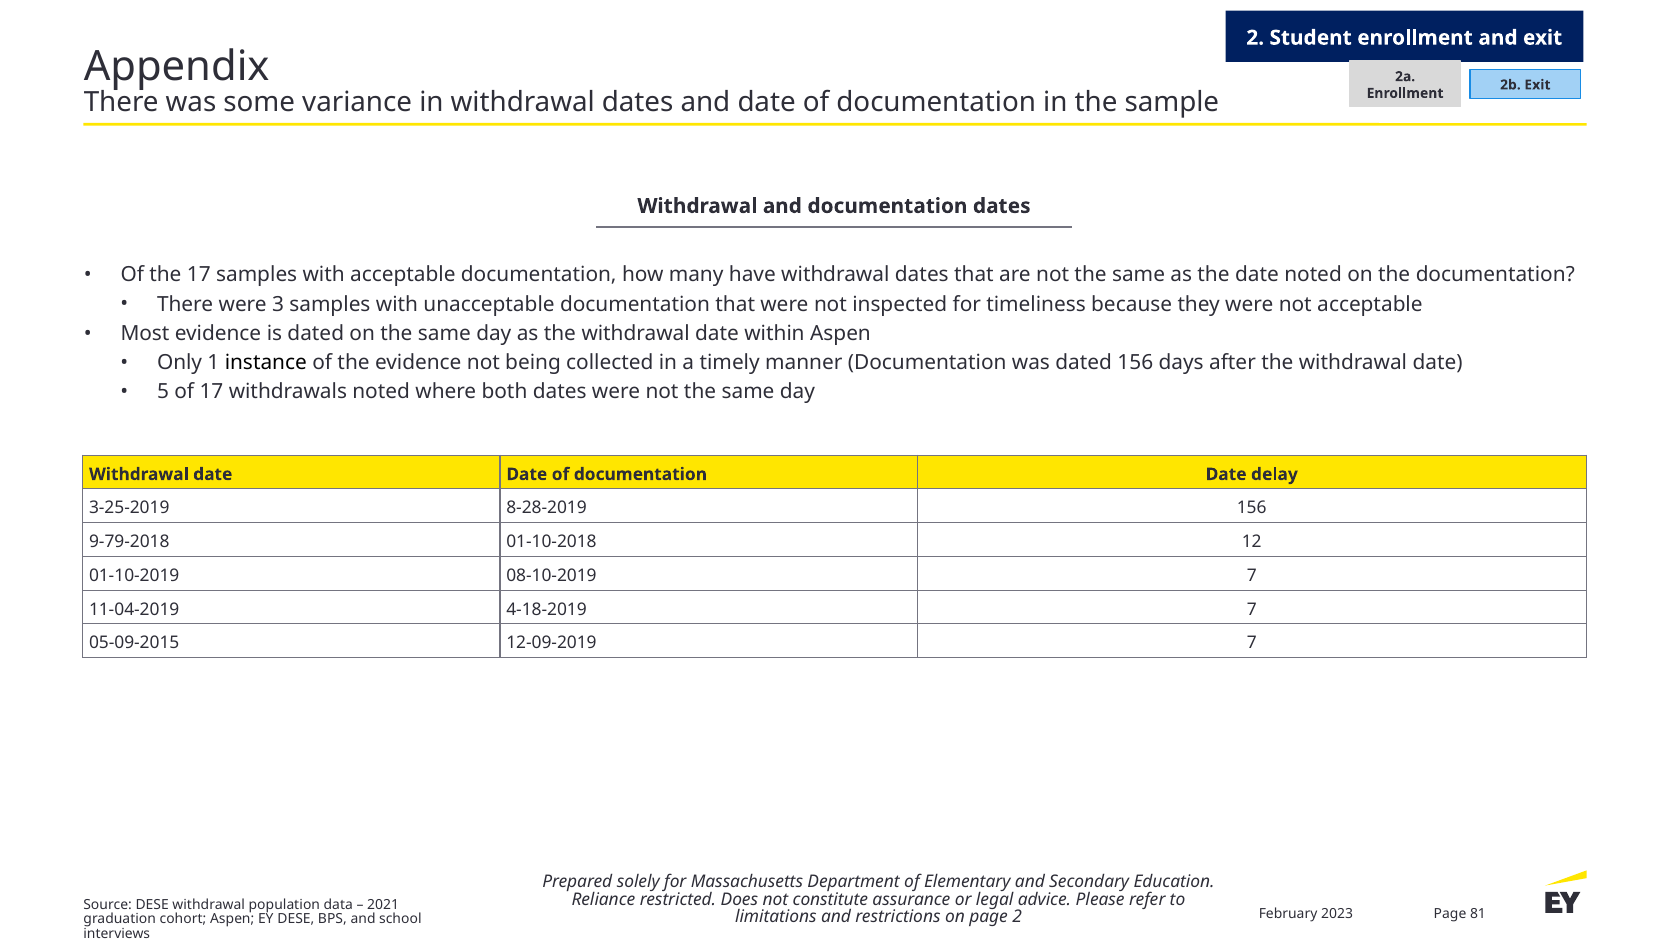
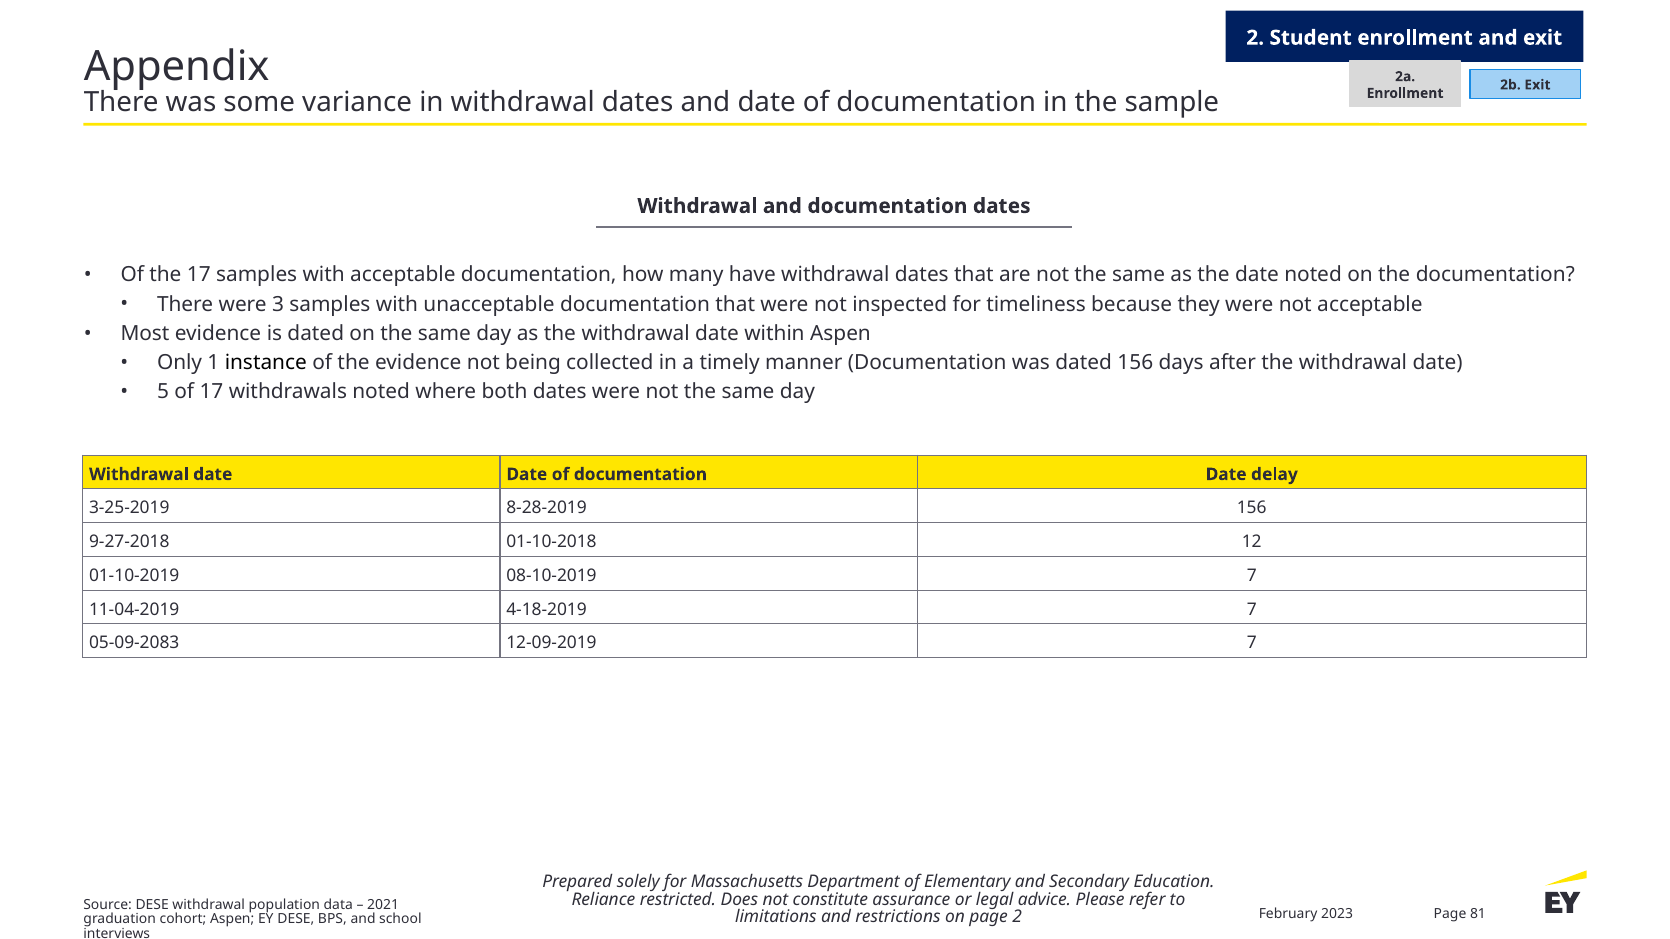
9-79-2018: 9-79-2018 -> 9-27-2018 (129, 542)
05-09-2015: 05-09-2015 -> 05-09-2083 (134, 643)
